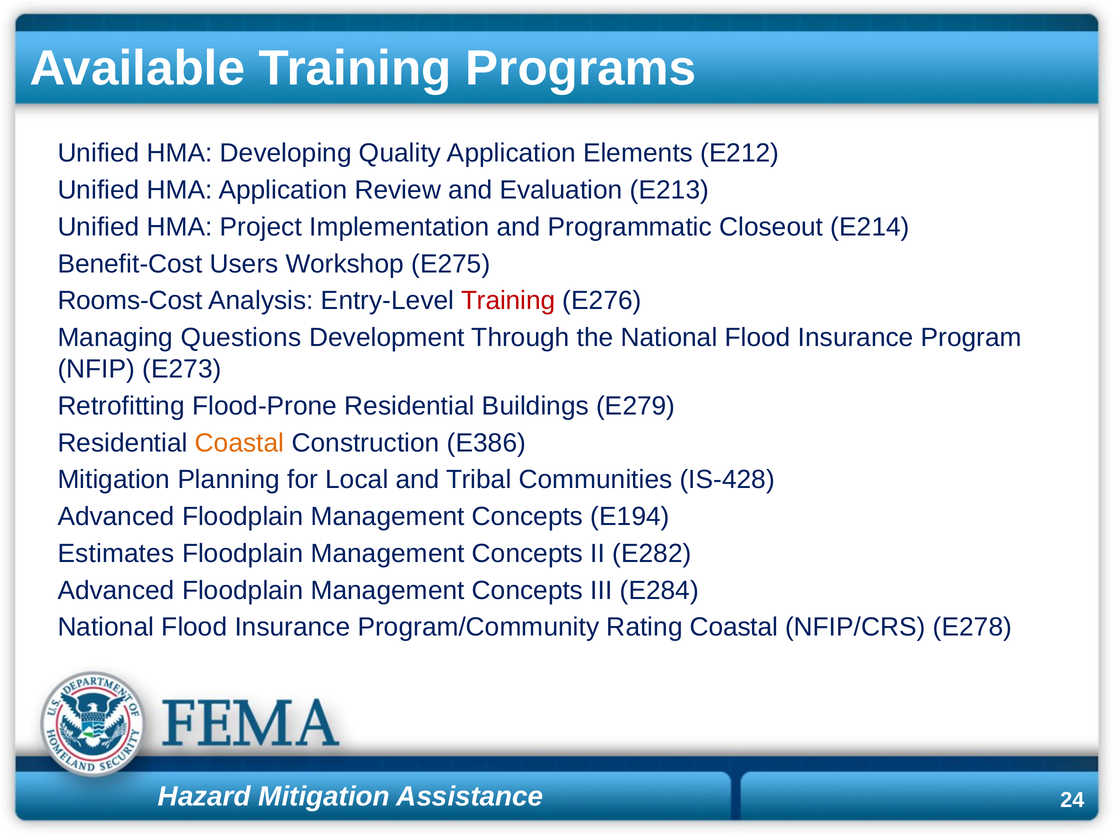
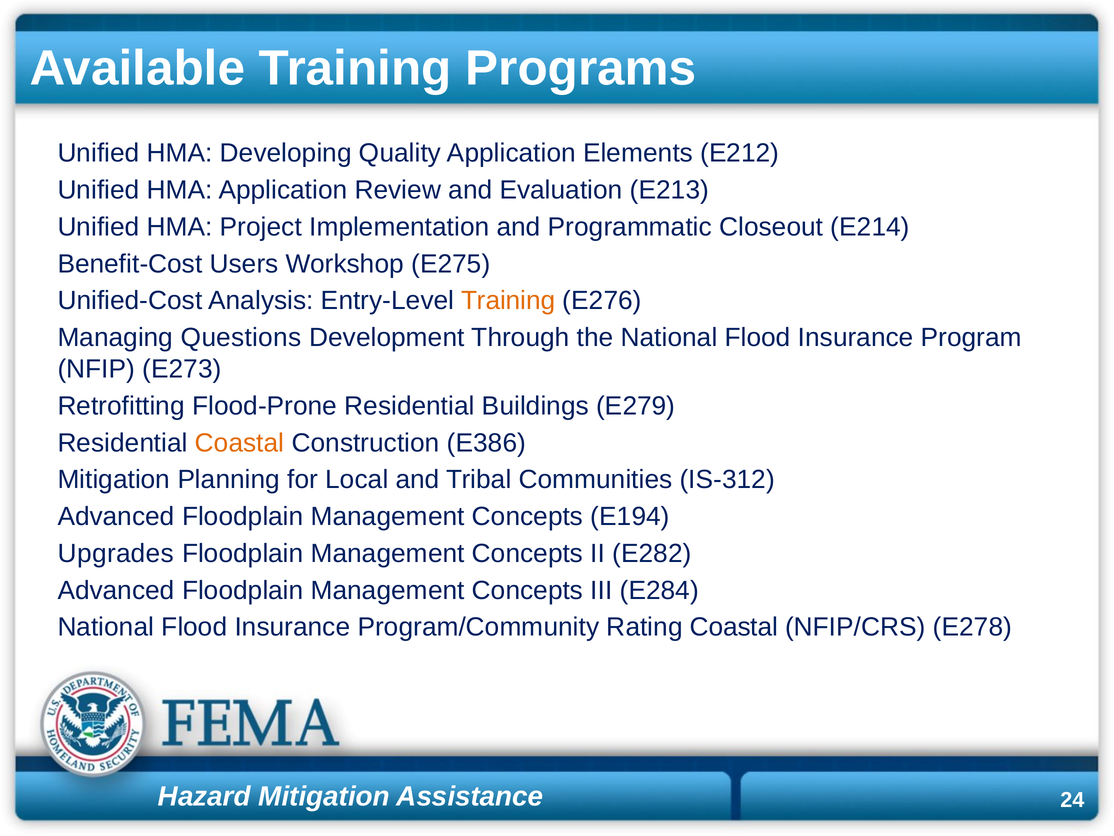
Rooms-Cost: Rooms-Cost -> Unified-Cost (130, 301)
Training colour: red -> orange (508, 301)
IS-428: IS-428 -> IS-312 (727, 479)
Estimates: Estimates -> Upgrades (116, 553)
